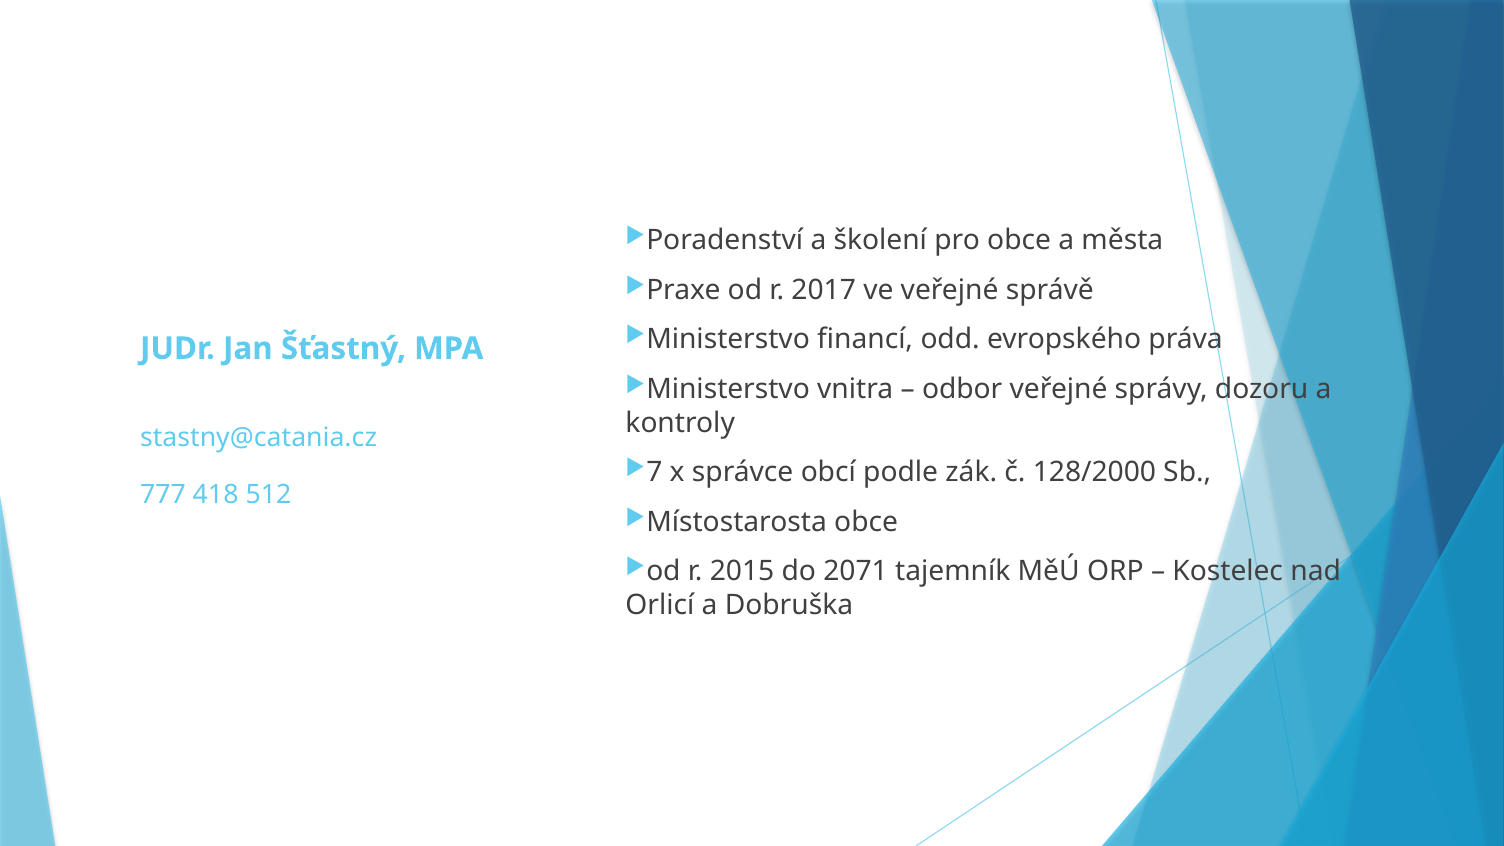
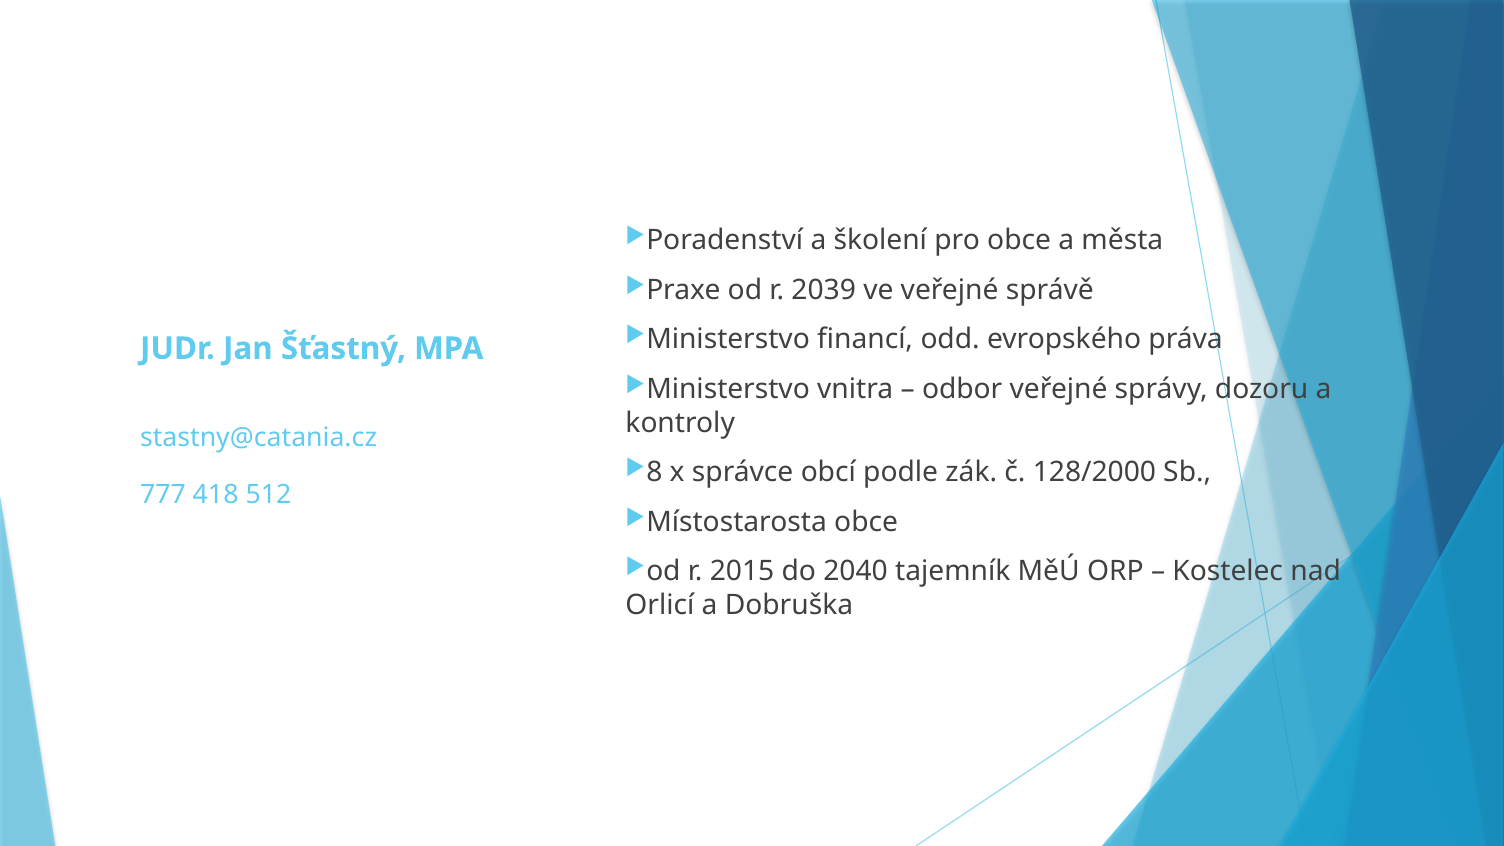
2017: 2017 -> 2039 (824, 290)
7: 7 -> 8 (654, 472)
2071: 2071 -> 2040 (856, 571)
